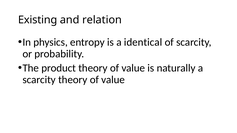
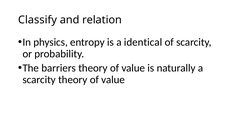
Existing: Existing -> Classify (38, 20)
product: product -> barriers (59, 68)
